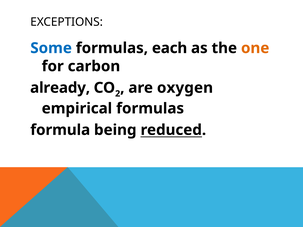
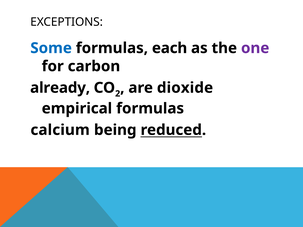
one colour: orange -> purple (255, 48)
oxygen: oxygen -> dioxide (185, 88)
formula: formula -> calcium (60, 130)
